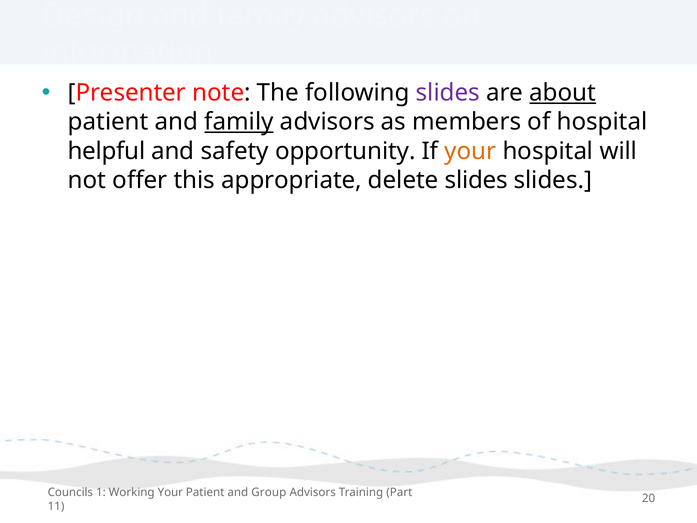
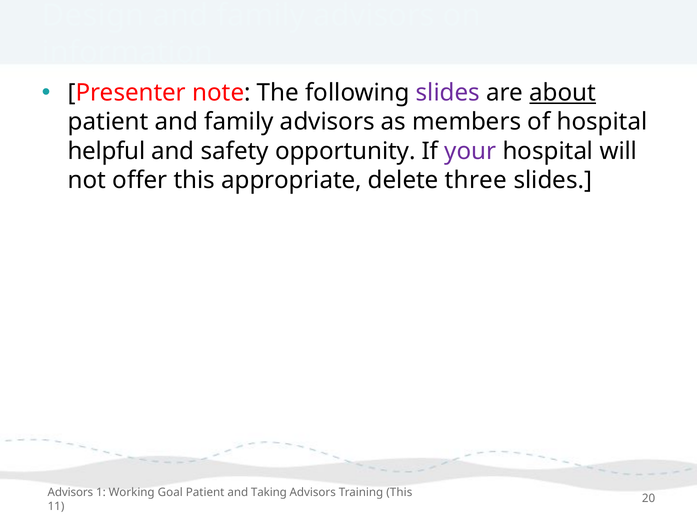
family underline: present -> none (239, 122)
your colour: orange -> purple (470, 151)
delete slides: slides -> three (476, 180)
Councils: Councils -> Advisors (70, 492)
Working Your: Your -> Goal (170, 492)
Group: Group -> Taking (269, 492)
Training Part: Part -> This (399, 492)
